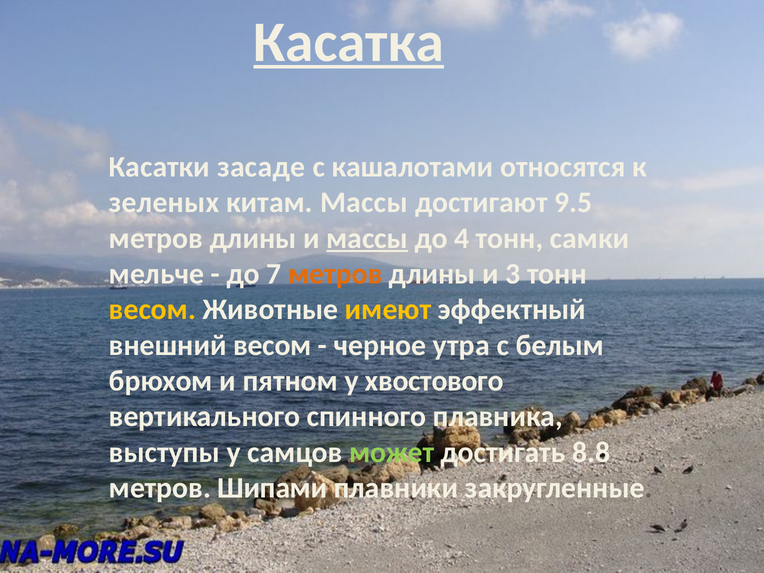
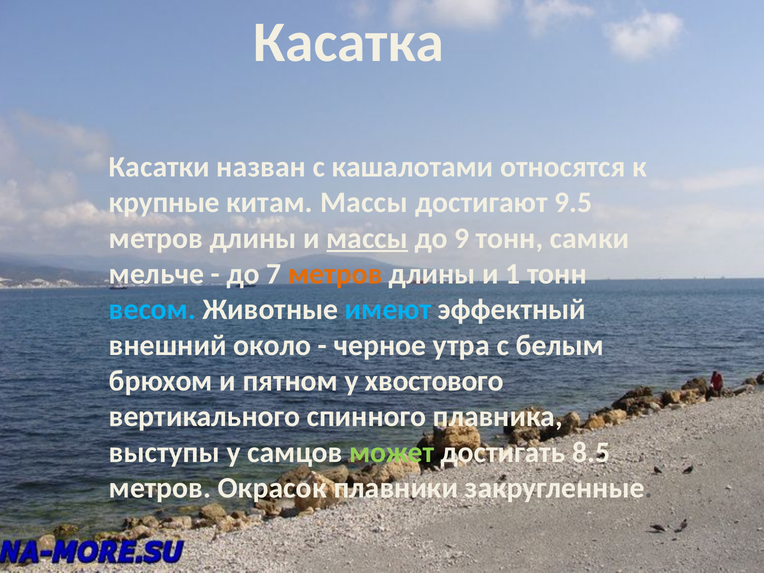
Касатка underline: present -> none (349, 42)
засаде: засаде -> назван (261, 167)
зеленых: зеленых -> крупные (164, 203)
4: 4 -> 9 (462, 238)
3: 3 -> 1 (513, 274)
весом colour: yellow -> light blue (152, 310)
имеют colour: yellow -> light blue (388, 310)
внешний весом: весом -> около (272, 345)
8.8: 8.8 -> 8.5 (591, 452)
Шипами: Шипами -> Окрасок (272, 488)
